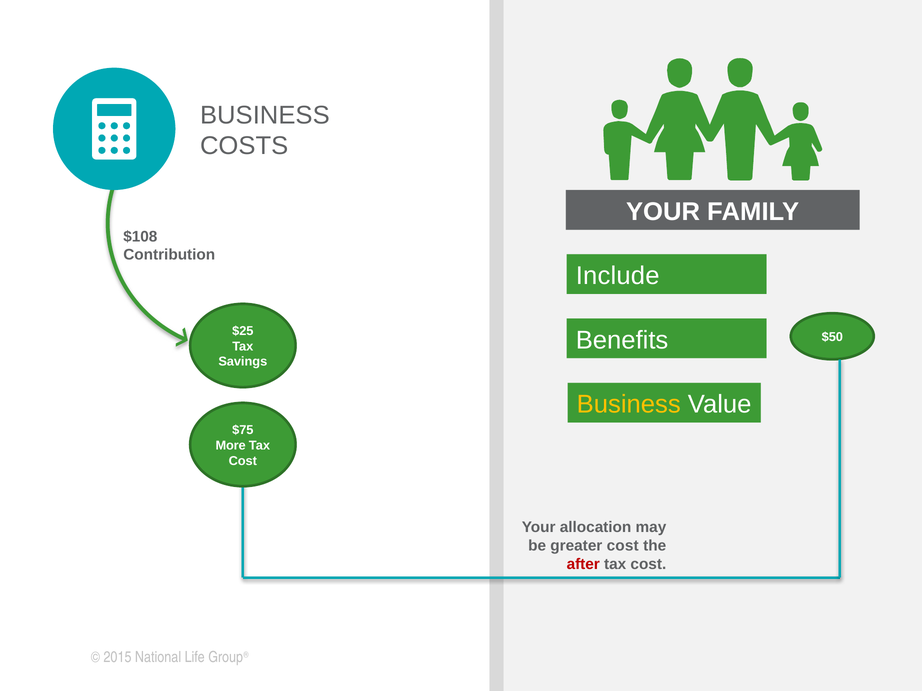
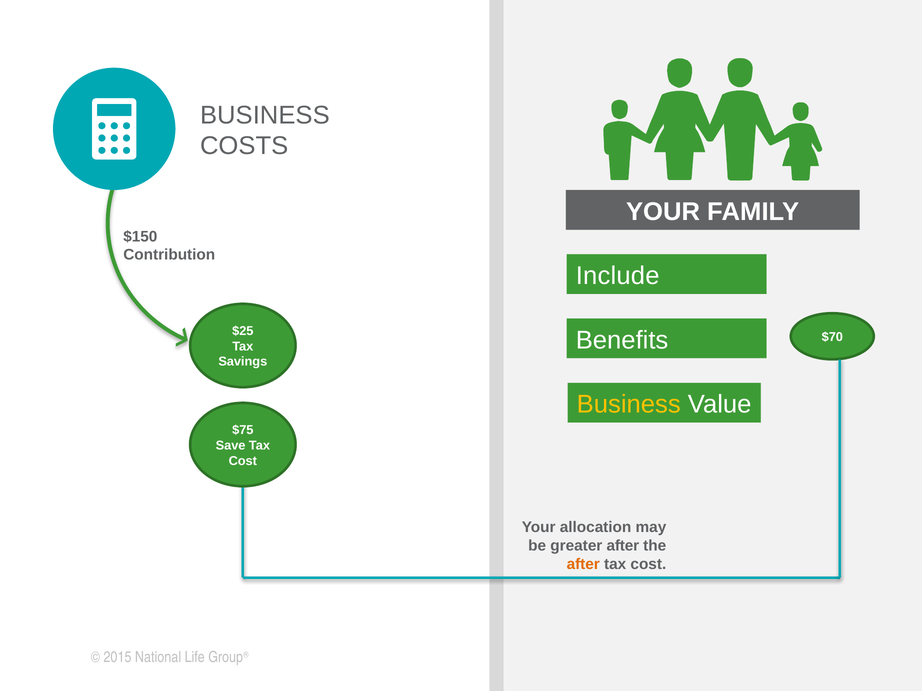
$108: $108 -> $150 (140, 237)
$50: $50 -> $70 (832, 337)
More: More -> Save (231, 446)
greater cost: cost -> after (623, 546)
after colour: red -> orange (583, 565)
